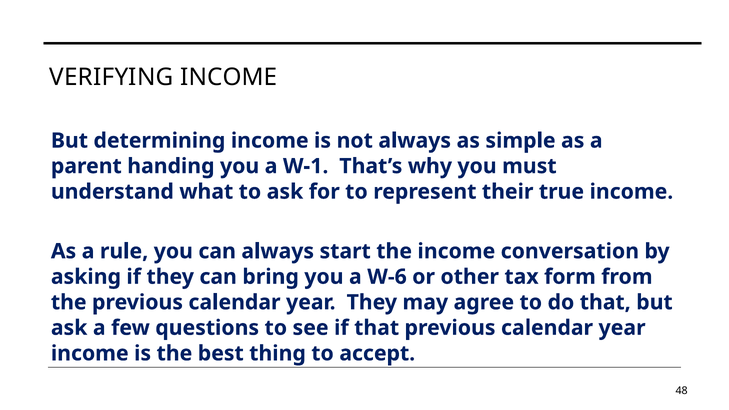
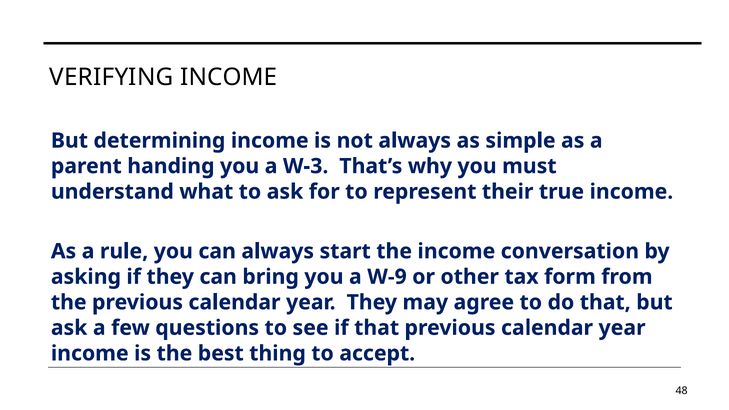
W-1: W-1 -> W-3 (306, 166)
W-6: W-6 -> W-9 (387, 277)
